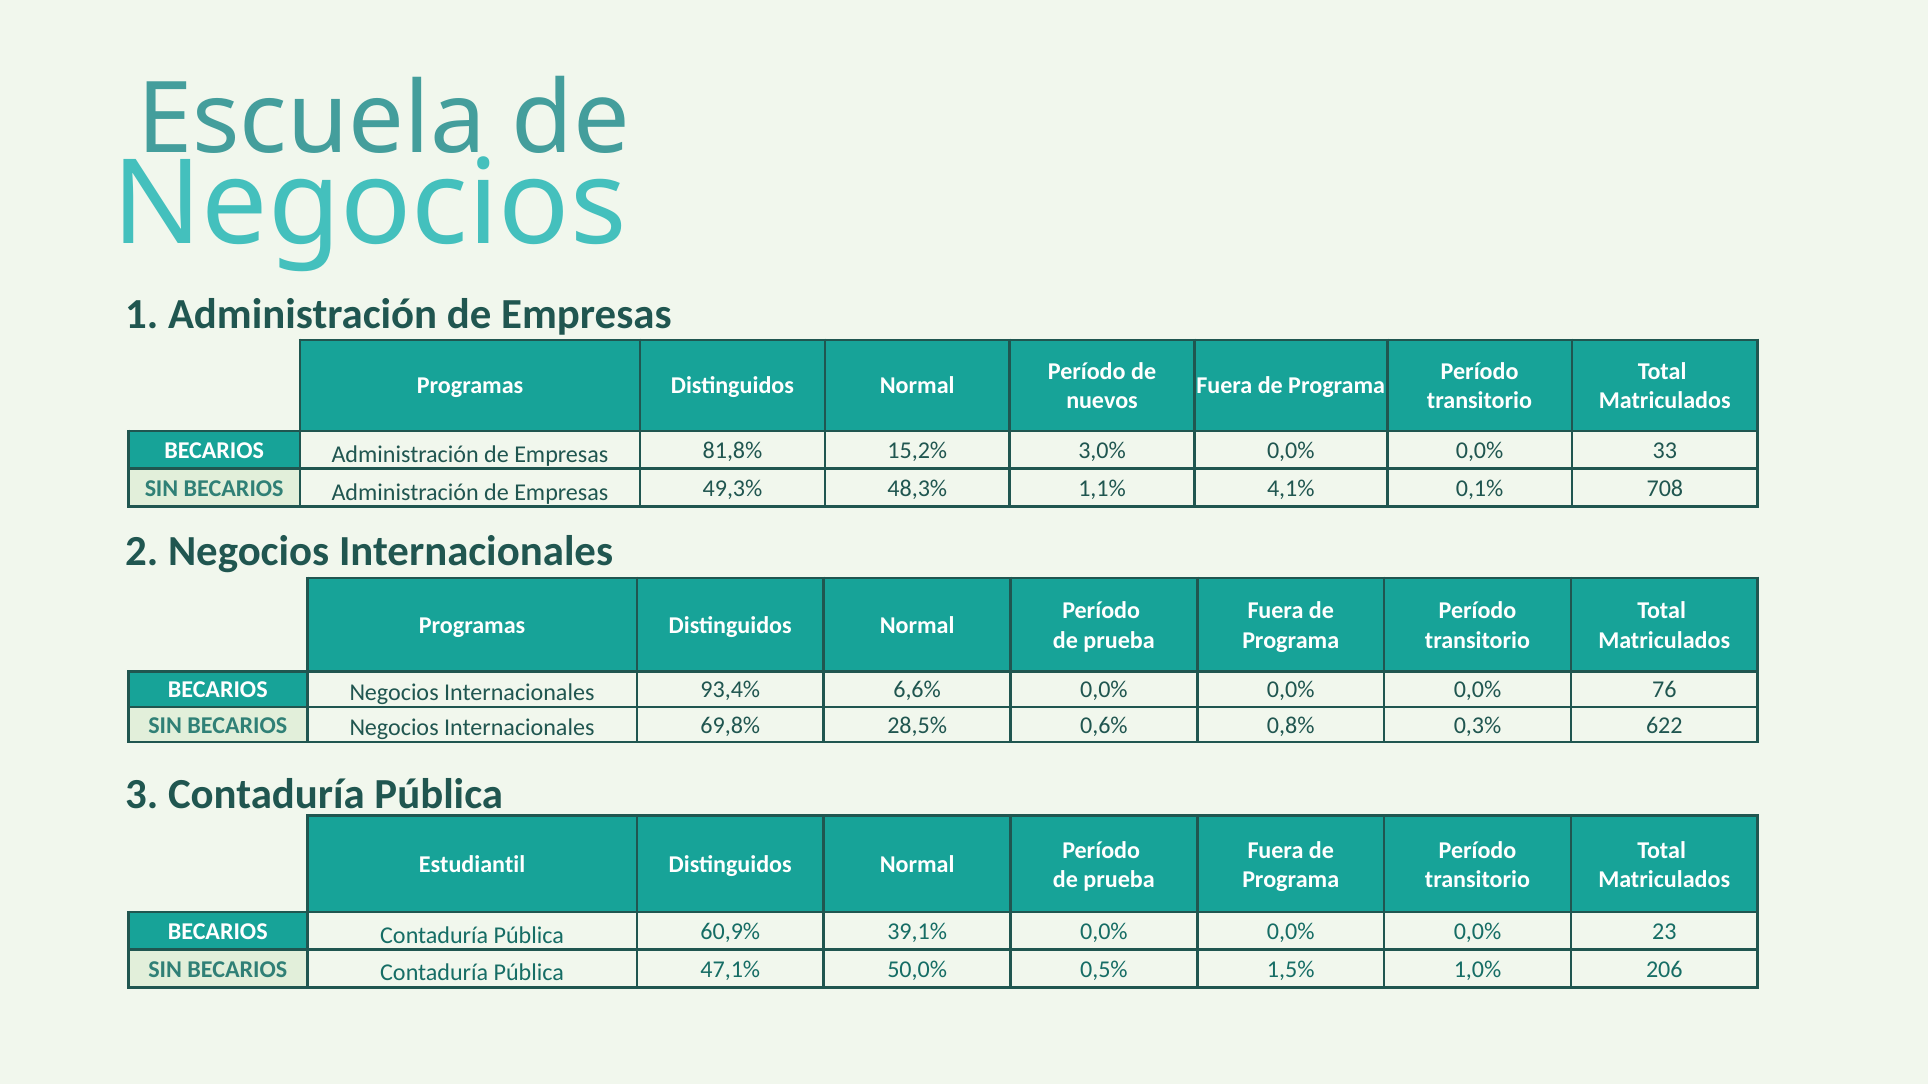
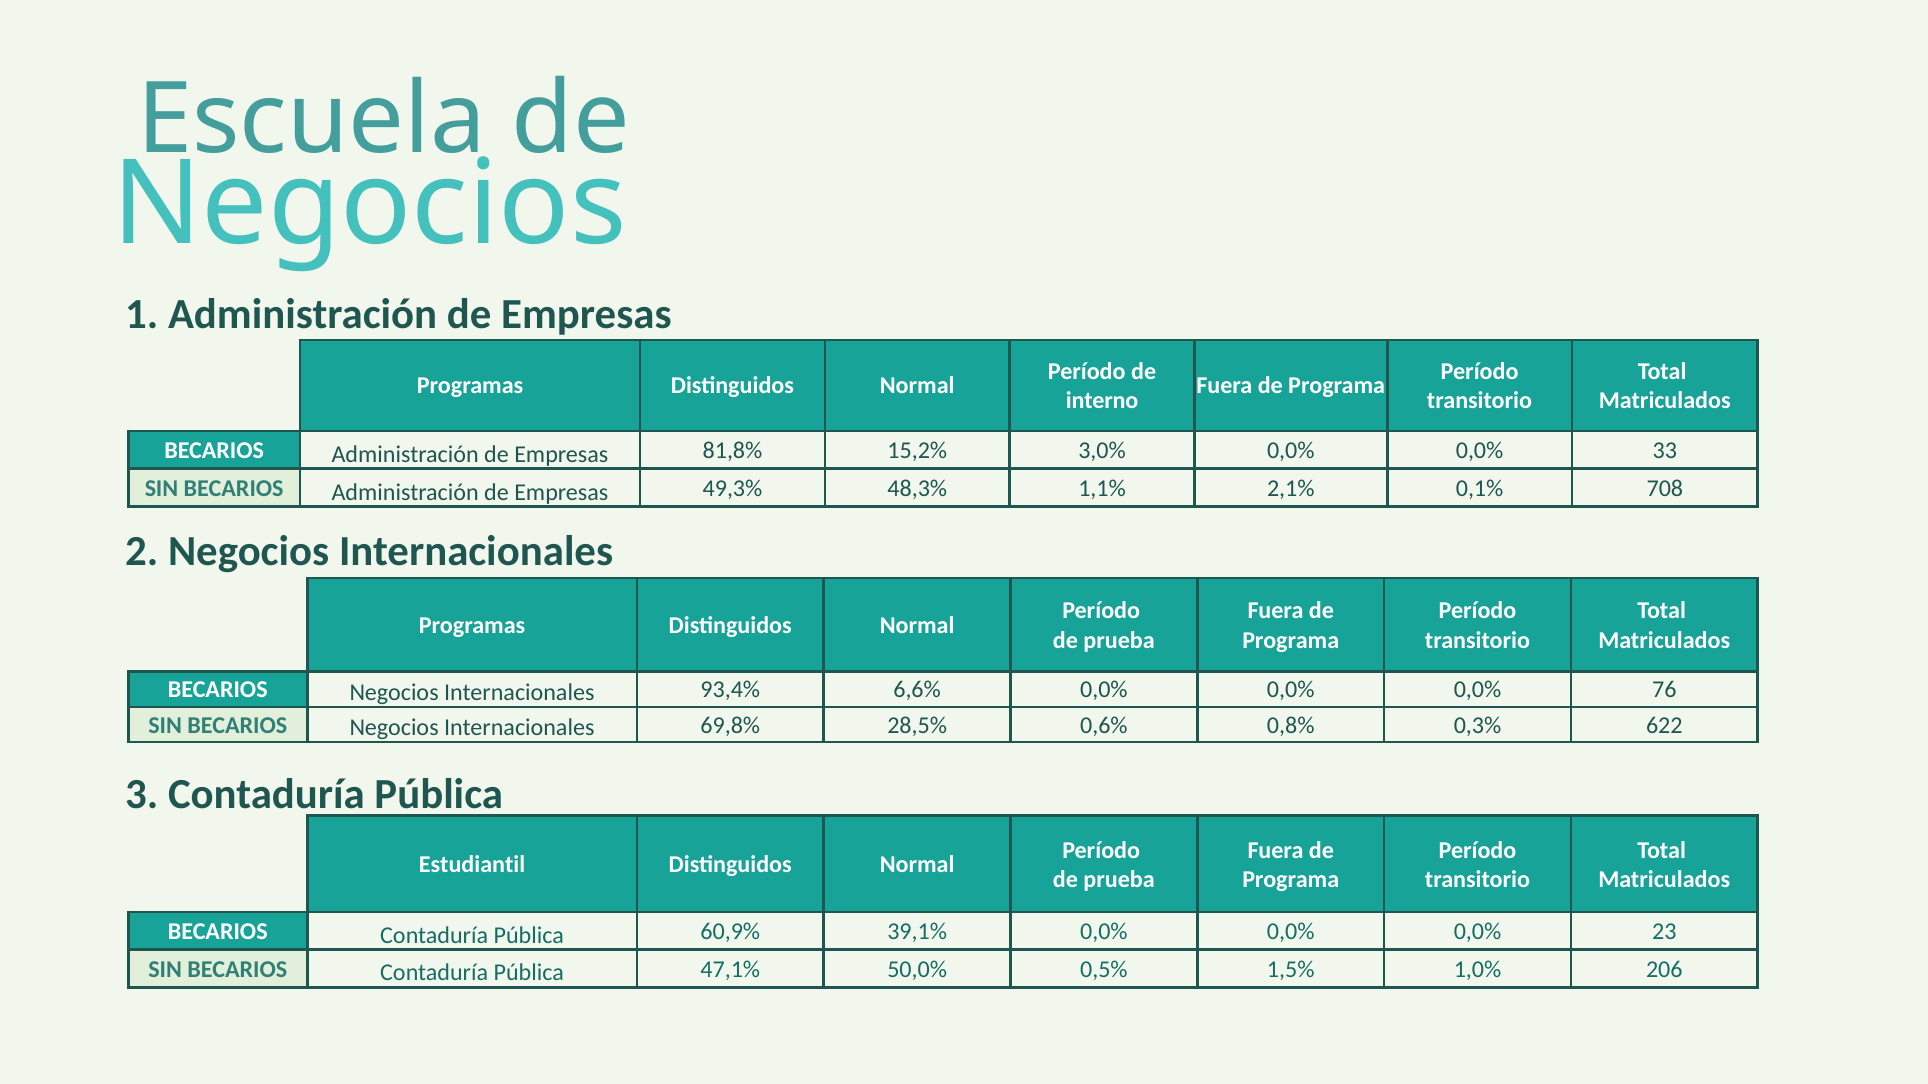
nuevos: nuevos -> interno (1102, 401)
4,1%: 4,1% -> 2,1% (1291, 489)
